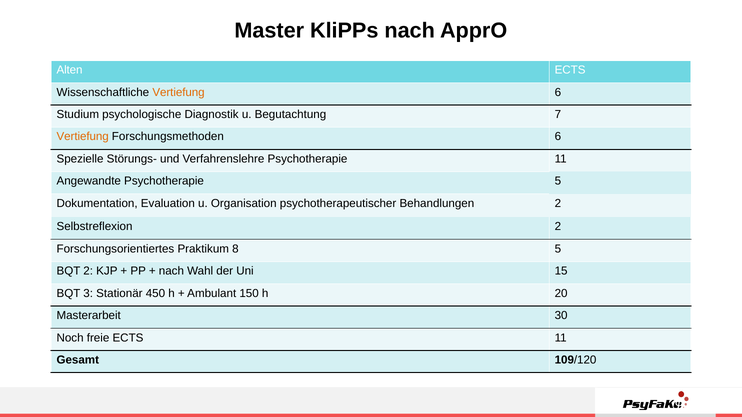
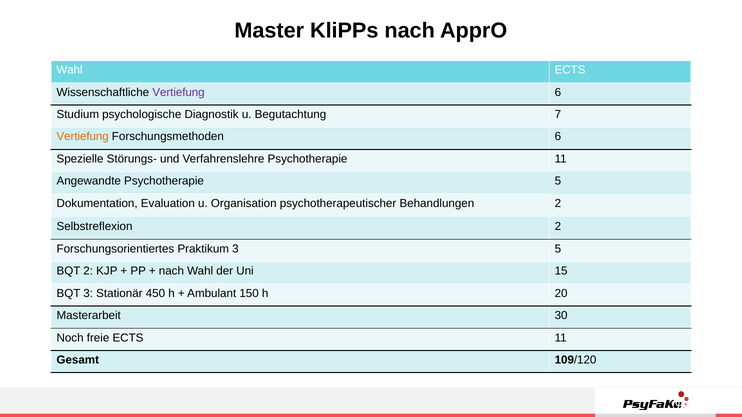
Alten: Alten -> Wahl (69, 70)
Vertiefung colour: orange -> purple (179, 92)
Praktikum 8: 8 -> 3 (235, 249)
